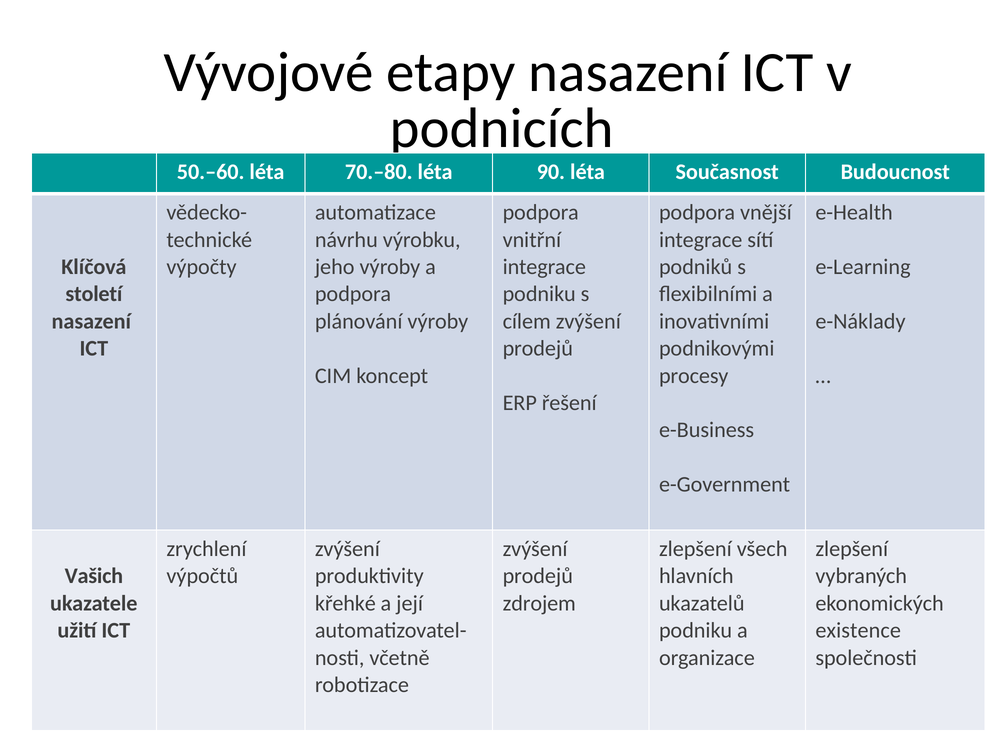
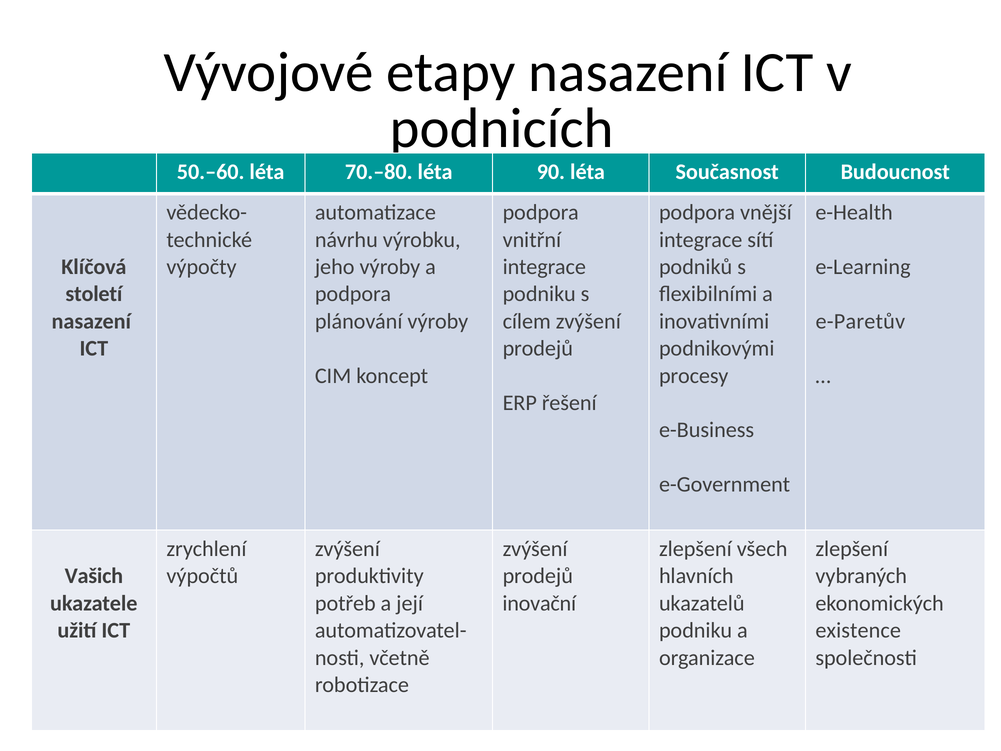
e-Náklady: e-Náklady -> e-Paretův (860, 321)
křehké: křehké -> potřeb (345, 603)
zdrojem: zdrojem -> inovační (539, 603)
